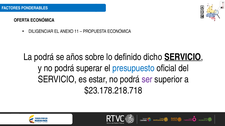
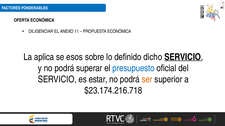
La podrá: podrá -> aplica (44, 57)
años: años -> esos (75, 57)
ser colour: purple -> orange (147, 80)
$23.178.218.718: $23.178.218.718 -> $23.174.216.718 (113, 91)
